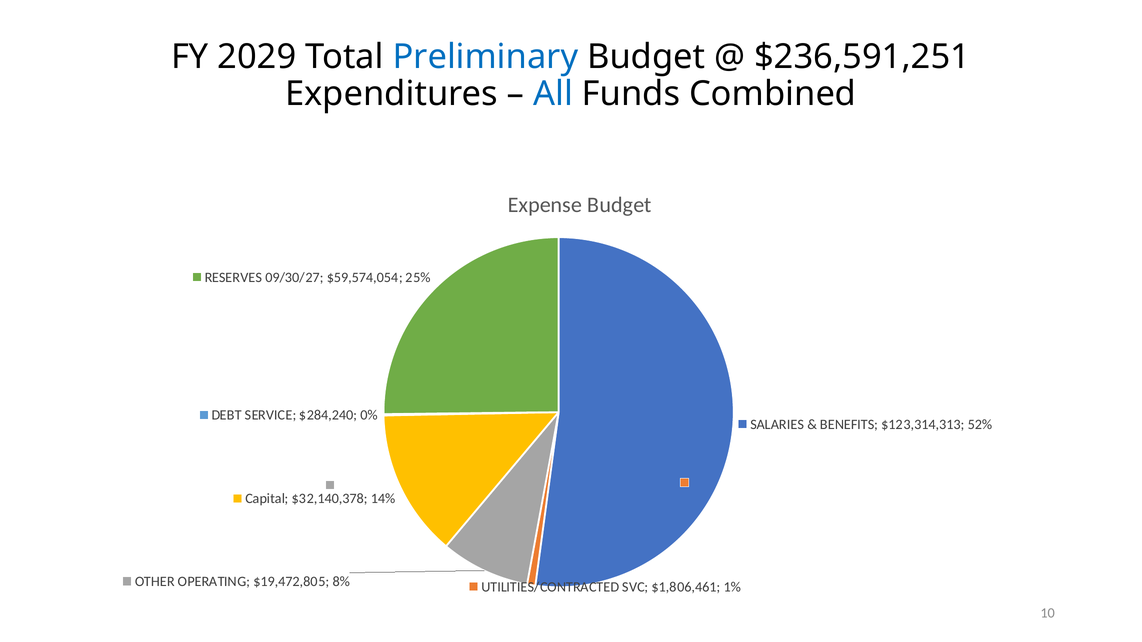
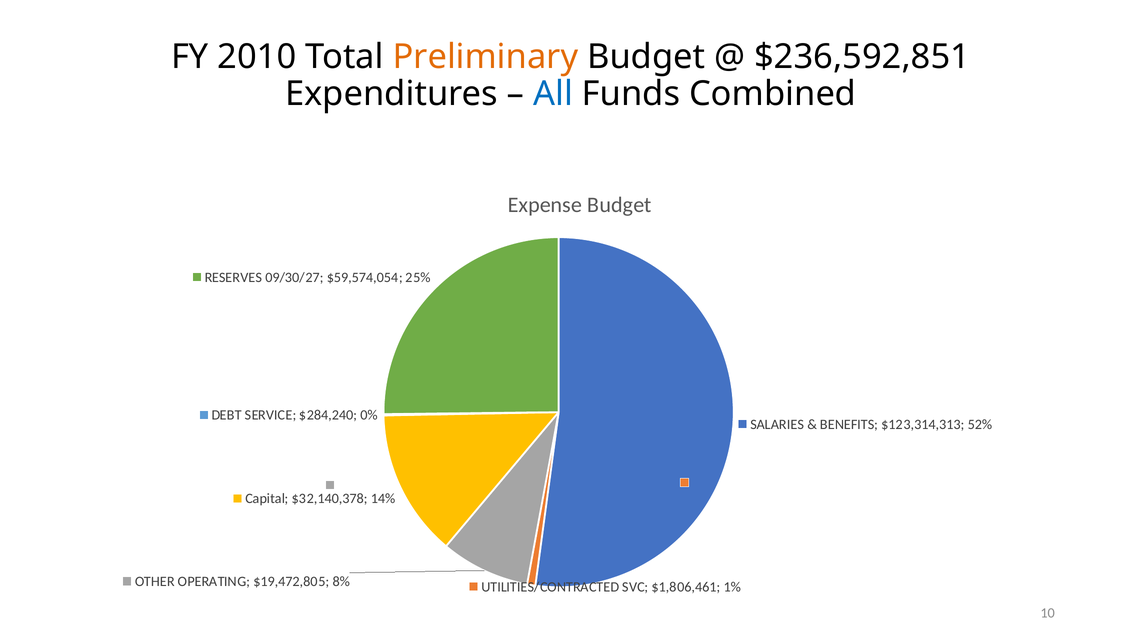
2029: 2029 -> 2010 (257, 57)
Preliminary colour: blue -> orange (485, 57)
$236,591,251: $236,591,251 -> $236,592,851 (862, 57)
